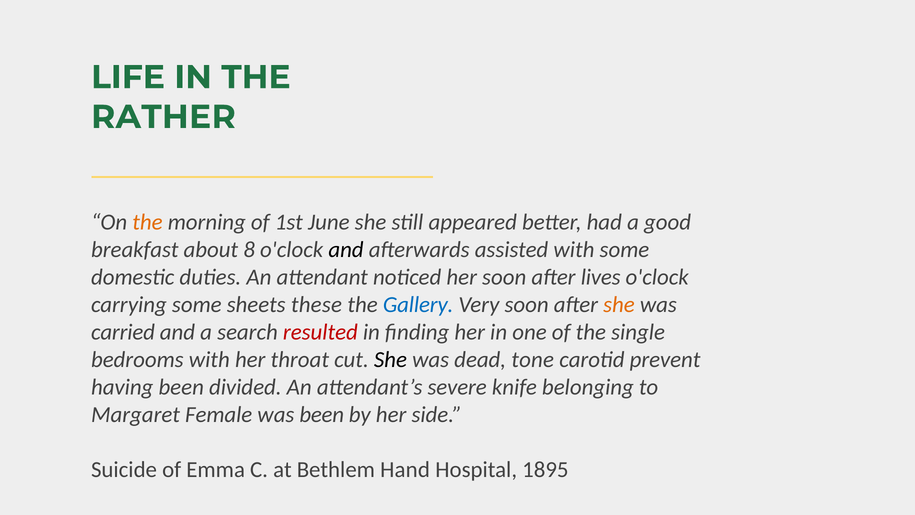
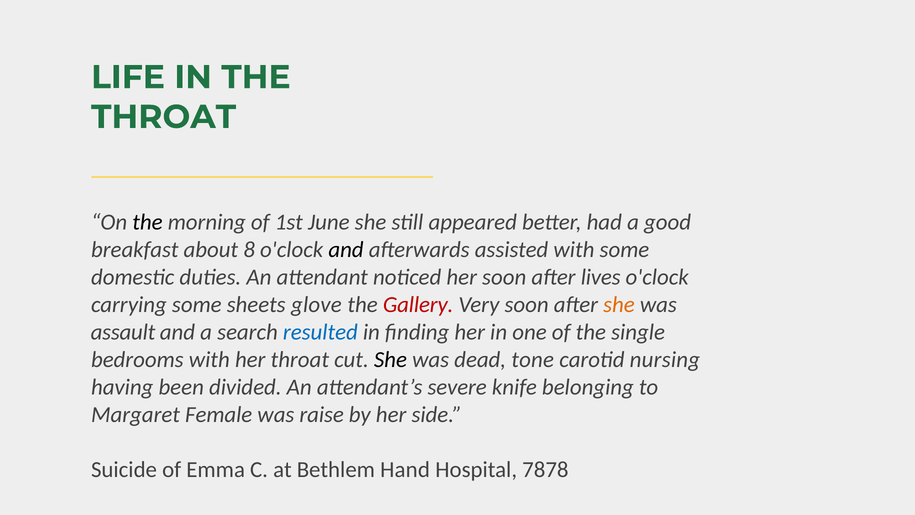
RATHER: RATHER -> THROAT (164, 117)
the colour: orange -> black (147, 222)
these: these -> glove (316, 305)
Gallery colour: blue -> red (418, 305)
carried: carried -> assault (123, 332)
resulted colour: red -> blue (320, 332)
prevent: prevent -> nursing (665, 360)
was been: been -> raise (322, 414)
1895: 1895 -> 7878 (545, 469)
